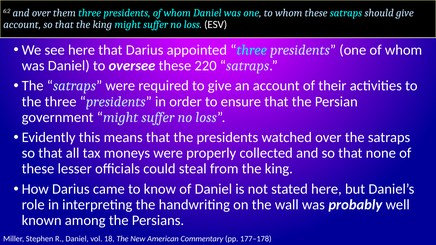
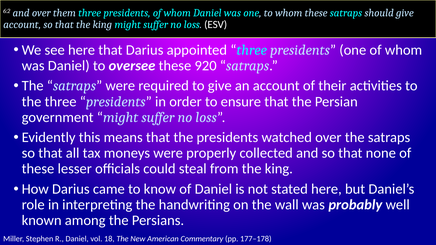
220: 220 -> 920 (206, 66)
